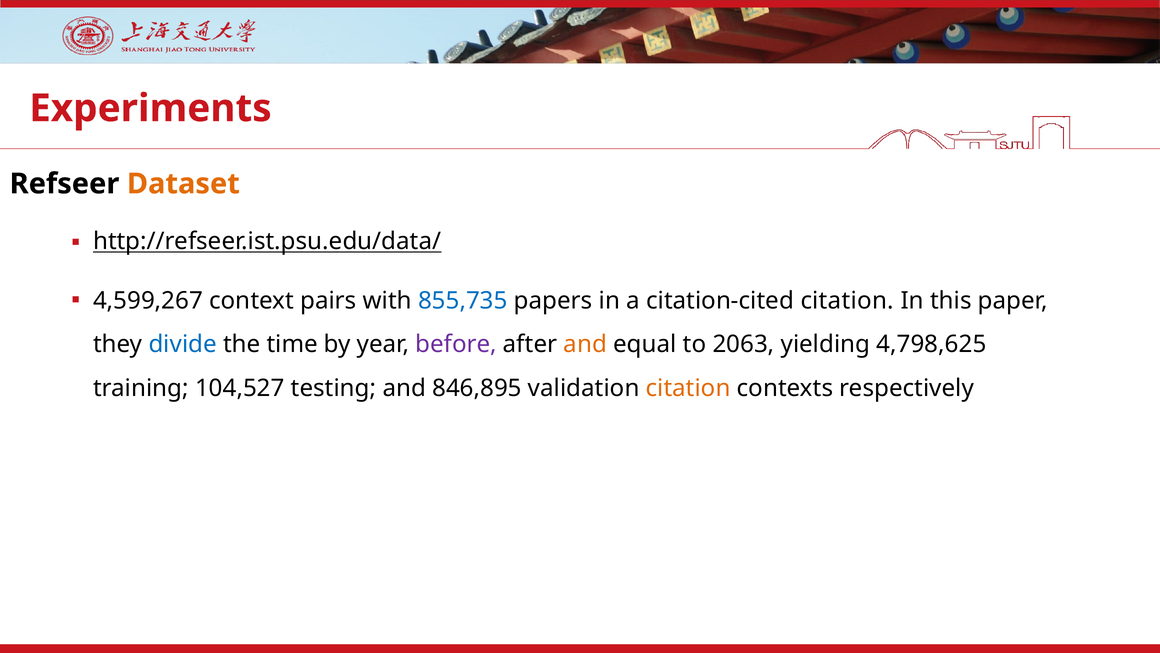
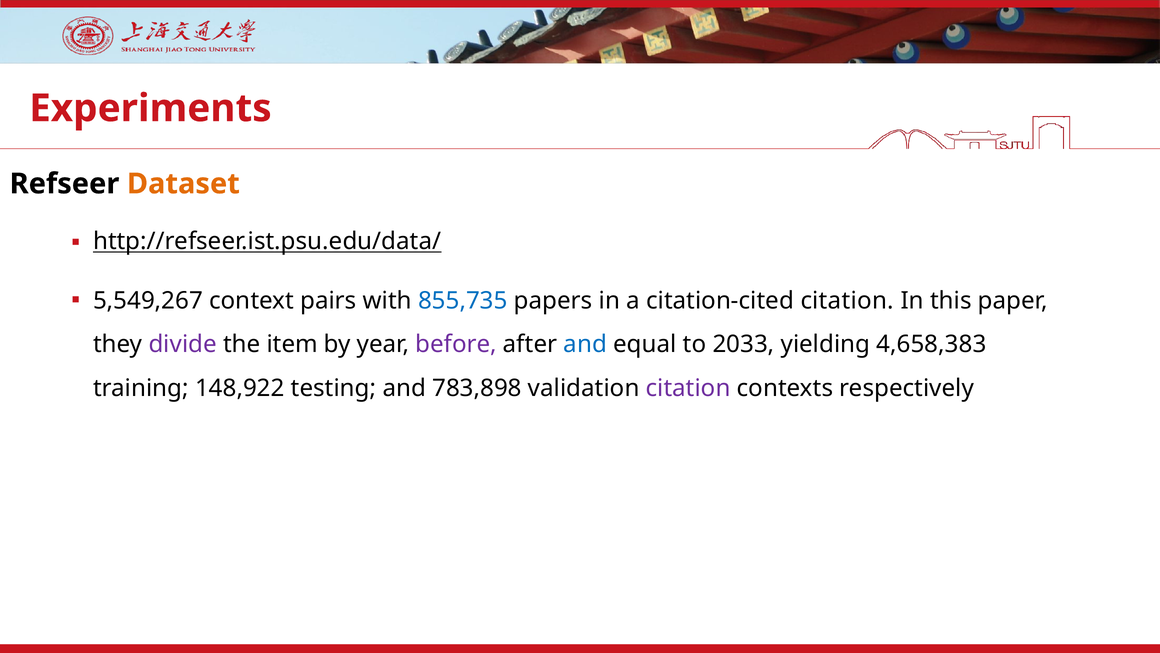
4,599,267: 4,599,267 -> 5,549,267 (148, 301)
divide colour: blue -> purple (183, 344)
time: time -> item (292, 344)
and colour: orange -> blue (585, 344)
2063: 2063 -> 2033 (743, 344)
4,798,625: 4,798,625 -> 4,658,383 (931, 344)
104,527: 104,527 -> 148,922 (240, 388)
846,895: 846,895 -> 783,898 (477, 388)
citation colour: orange -> purple (688, 388)
